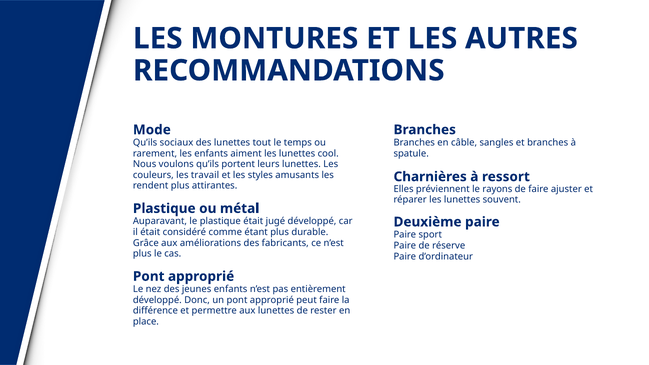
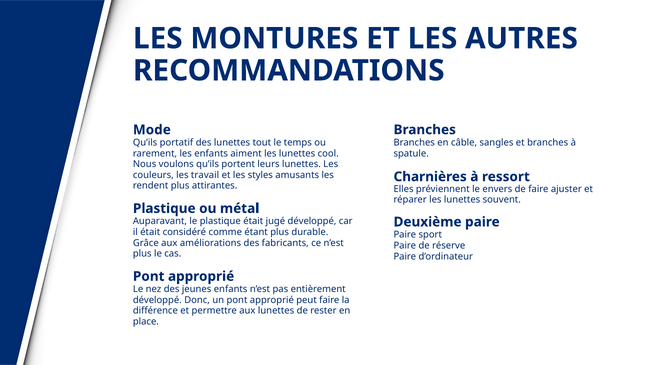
sociaux: sociaux -> portatif (176, 143)
rayons: rayons -> envers (497, 189)
